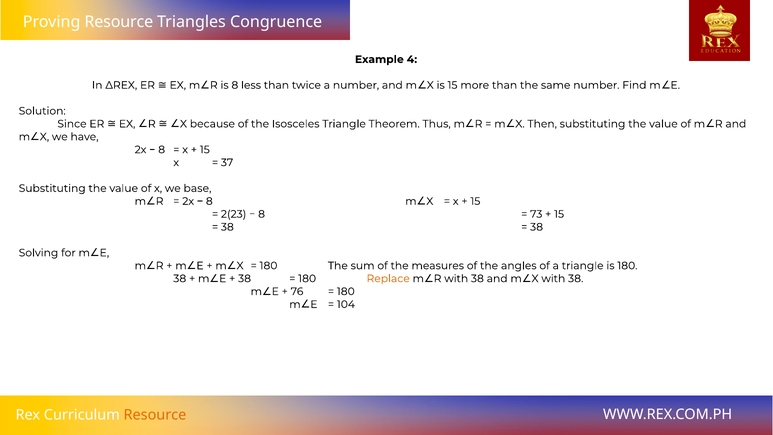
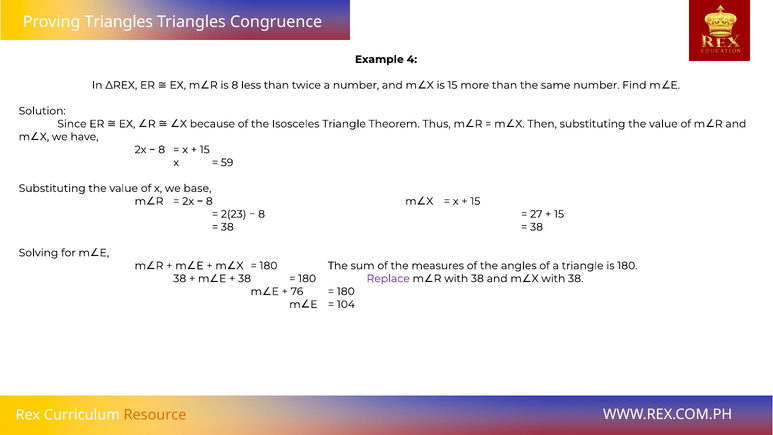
Proving Resource: Resource -> Triangles (119, 22)
37: 37 -> 59 (227, 162)
73: 73 -> 27 (536, 214)
Replace colour: orange -> purple (388, 278)
